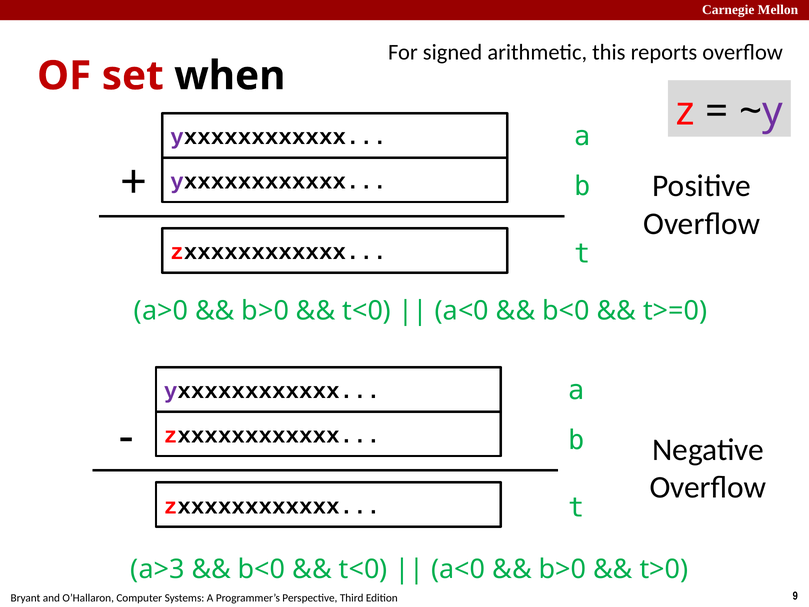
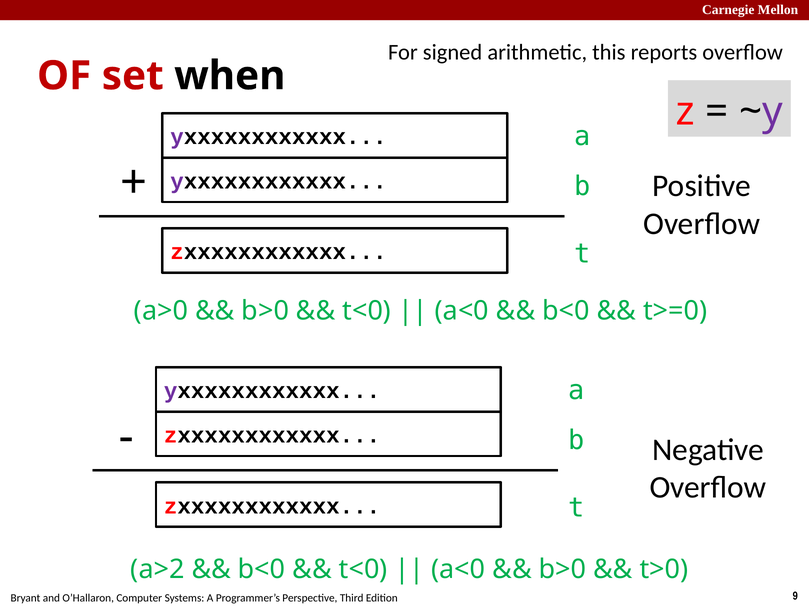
a>3: a>3 -> a>2 (157, 569)
